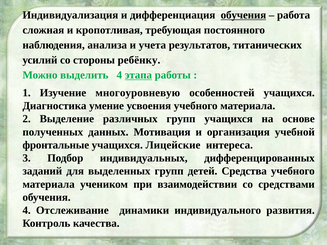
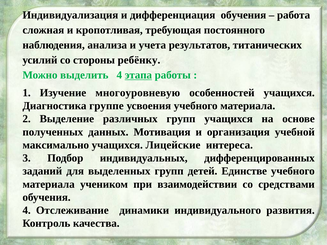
обучения underline: present -> none (243, 15)
умение: умение -> группе (106, 106)
фронтальные: фронтальные -> максимально (56, 145)
Средства: Средства -> Единстве (244, 171)
